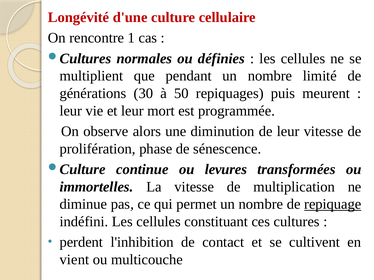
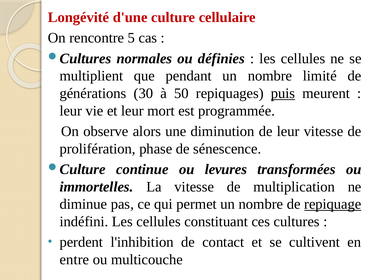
1: 1 -> 5 (131, 38)
puis underline: none -> present (283, 94)
vient: vient -> entre (74, 260)
